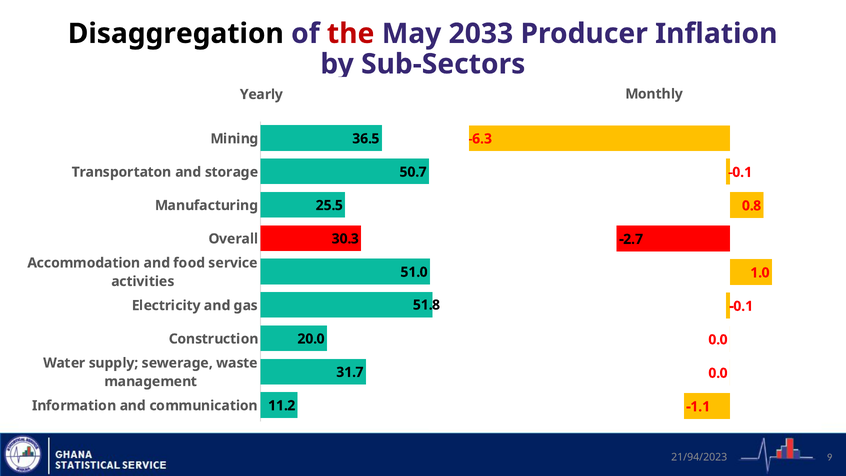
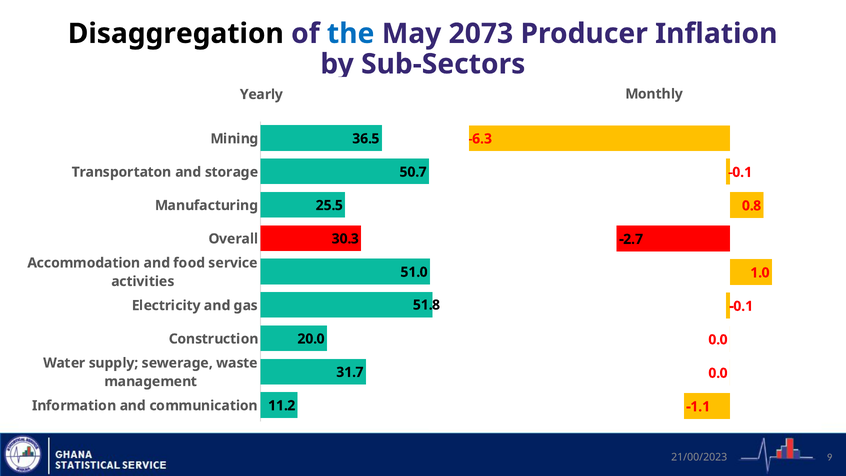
the colour: red -> blue (351, 34)
2033: 2033 -> 2073 (481, 34)
21/94/2023: 21/94/2023 -> 21/00/2023 (699, 457)
